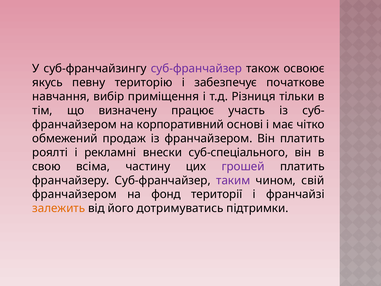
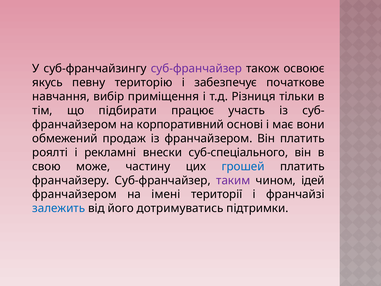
визначену: визначену -> підбирати (128, 110)
чітко: чітко -> вони (311, 124)
всіма: всіма -> може (93, 166)
грошей colour: purple -> blue (243, 166)
свій: свій -> ідей (313, 180)
фонд: фонд -> імені (166, 194)
залежить colour: orange -> blue (59, 208)
